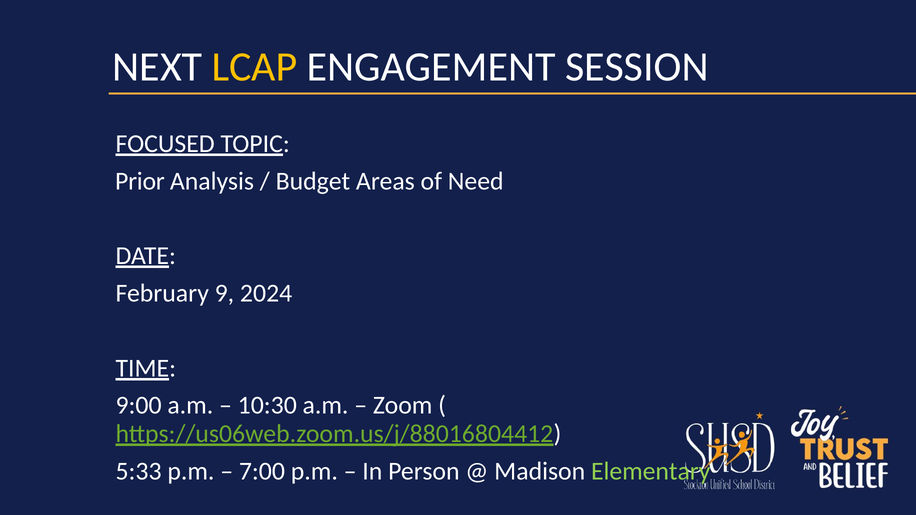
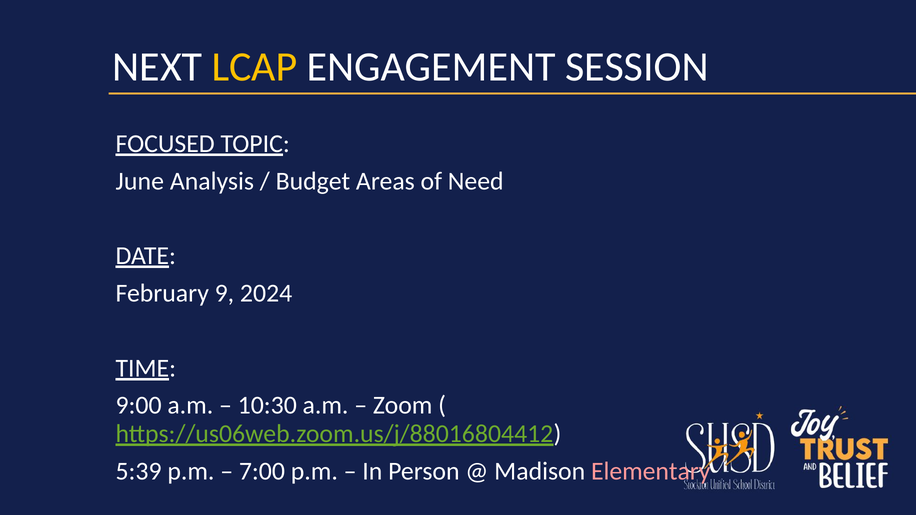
Prior: Prior -> June (140, 181)
5:33: 5:33 -> 5:39 (139, 471)
Elementary colour: light green -> pink (651, 471)
